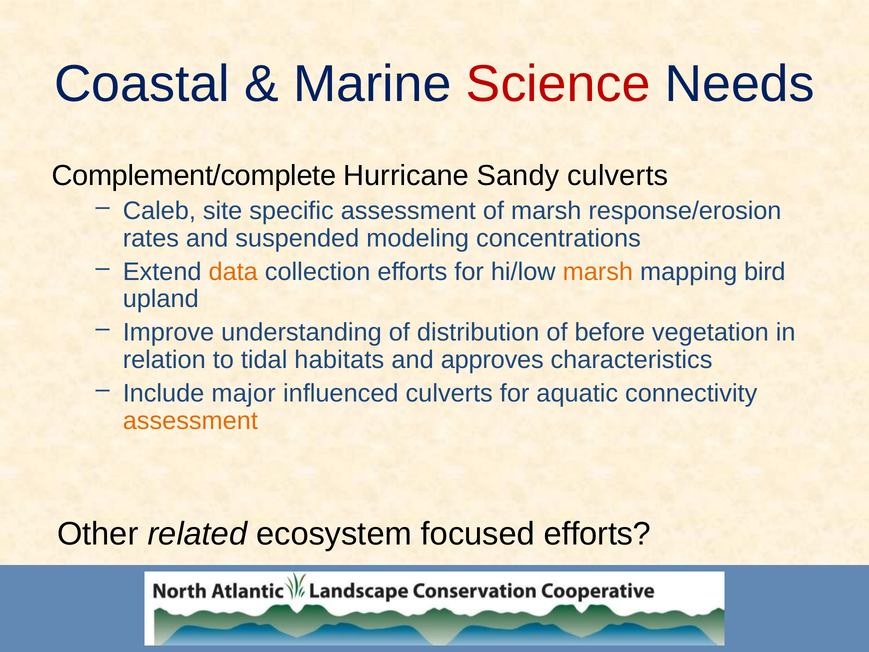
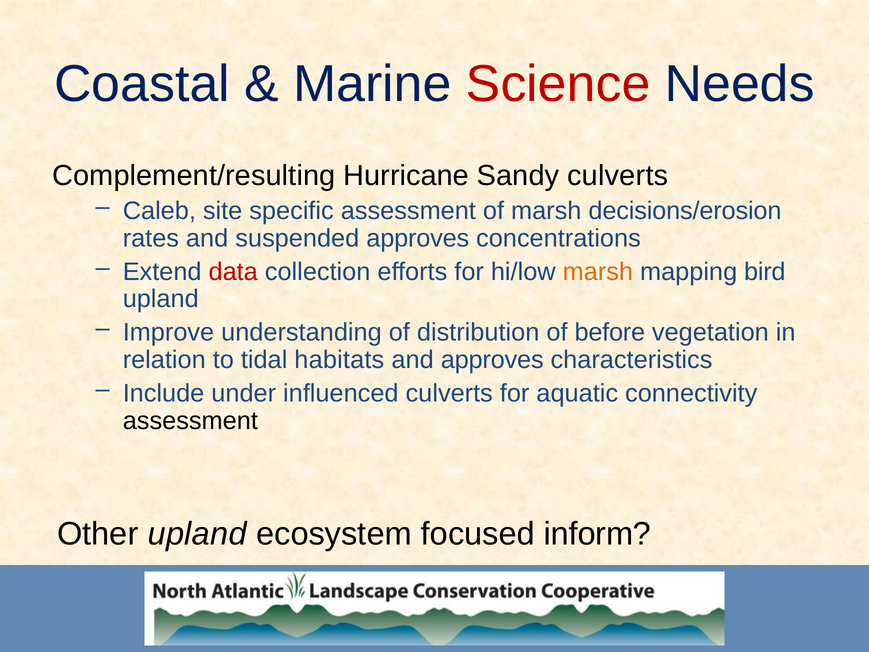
Complement/complete: Complement/complete -> Complement/resulting (194, 176)
response/erosion: response/erosion -> decisions/erosion (685, 211)
suspended modeling: modeling -> approves (418, 238)
data colour: orange -> red (233, 272)
major: major -> under (244, 393)
assessment colour: orange -> black (190, 421)
Other related: related -> upland (197, 534)
focused efforts: efforts -> inform (597, 534)
